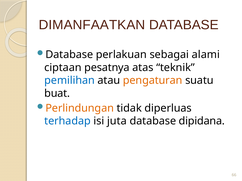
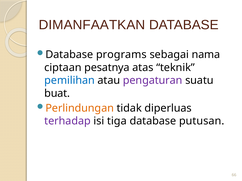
perlakuan: perlakuan -> programs (121, 55)
alami: alami -> nama (206, 55)
pengaturan colour: orange -> purple (153, 81)
terhadap colour: blue -> purple (68, 121)
juta: juta -> tiga (117, 121)
dipidana: dipidana -> putusan (202, 121)
